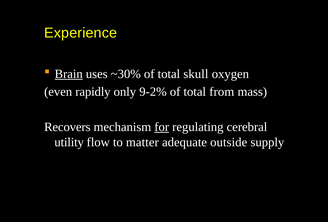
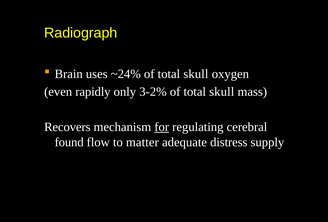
Experience: Experience -> Radiograph (81, 33)
Brain underline: present -> none (69, 74)
~30%: ~30% -> ~24% (126, 74)
9-2%: 9-2% -> 3-2% (153, 92)
from: from -> skull (222, 92)
utility: utility -> found (69, 143)
outside: outside -> distress (229, 143)
